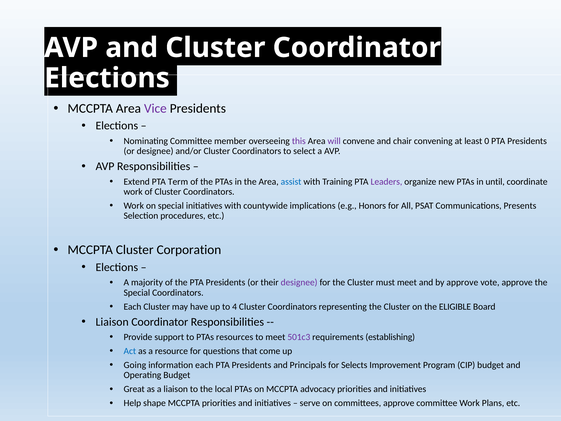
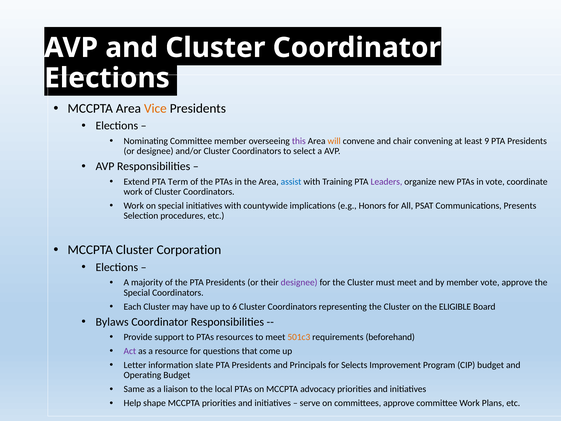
Vice colour: purple -> orange (155, 108)
will colour: purple -> orange (334, 141)
0: 0 -> 9 (487, 141)
in until: until -> vote (495, 182)
by approve: approve -> member (462, 282)
4: 4 -> 6 (235, 306)
Liaison: Liaison -> Bylaws (112, 322)
501c3 colour: purple -> orange (299, 337)
establishing: establishing -> beforehand (390, 337)
Act colour: blue -> purple (130, 351)
Going: Going -> Letter (135, 365)
information each: each -> slate (204, 365)
Great: Great -> Same (134, 389)
